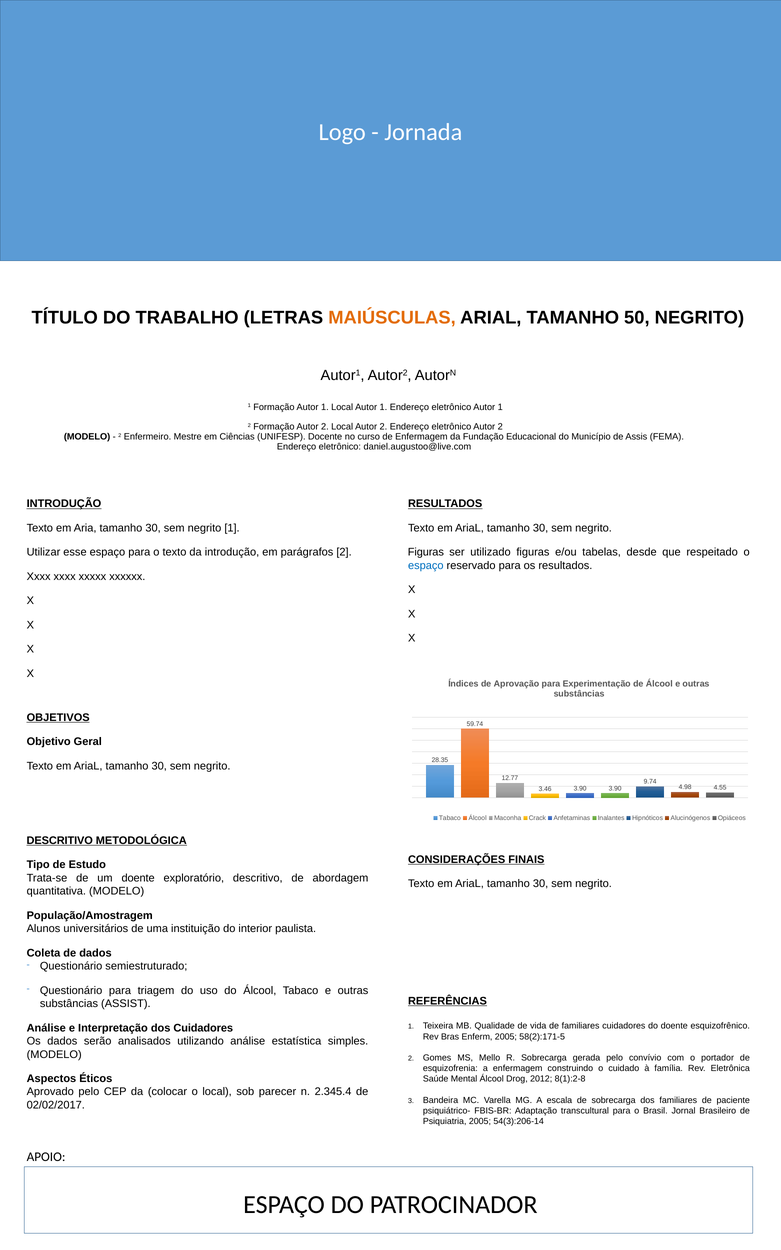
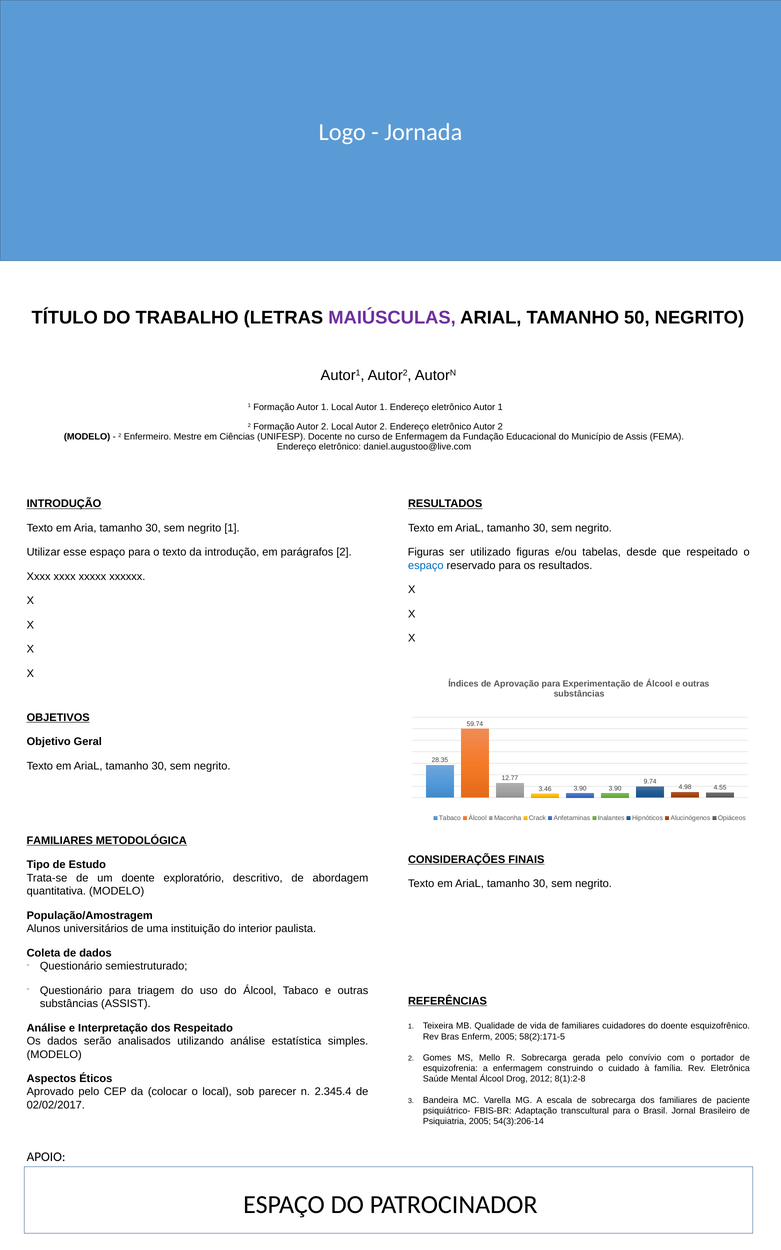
MAIÚSCULAS colour: orange -> purple (392, 317)
DESCRITIVO: DESCRITIVO -> FAMILIARES (60, 840)
dos Cuidadores: Cuidadores -> Respeitado (203, 1028)
